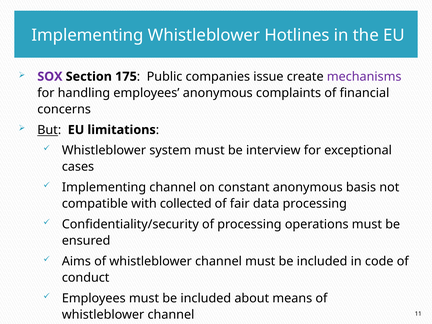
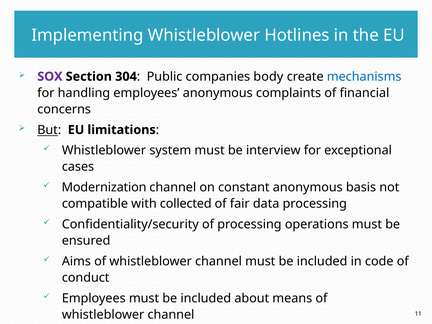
175: 175 -> 304 (126, 77)
issue: issue -> body (268, 77)
mechanisms colour: purple -> blue (364, 77)
Implementing: Implementing -> Modernization (104, 187)
